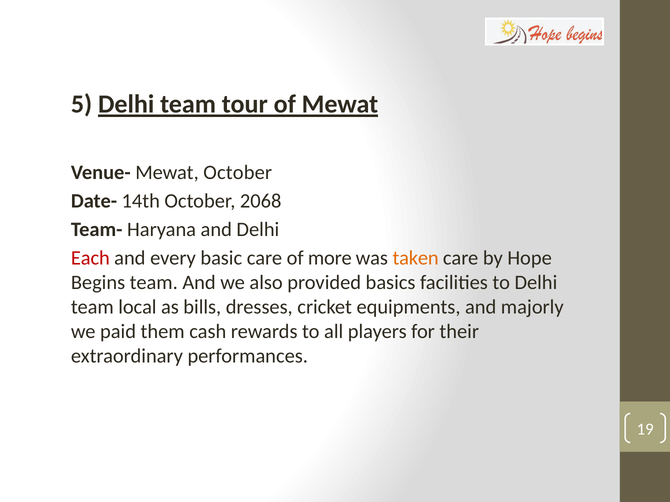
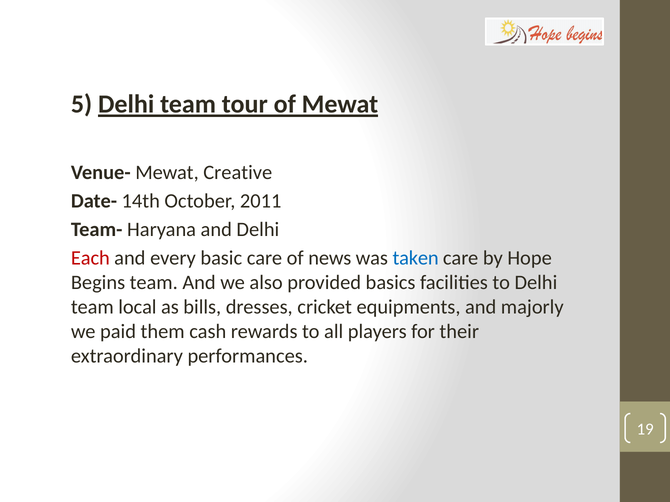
Mewat October: October -> Creative (238, 173)
2068: 2068 -> 2011 (261, 201)
more: more -> news (330, 258)
taken colour: orange -> blue (416, 258)
